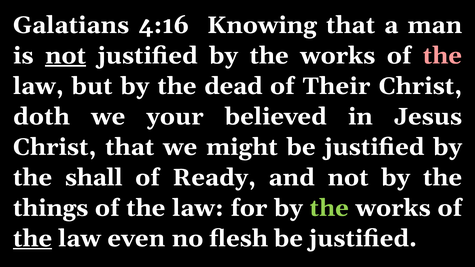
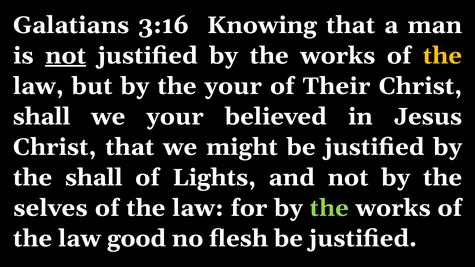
4:16: 4:16 -> 3:16 (164, 25)
the colour: pink -> yellow (442, 56)
the dead: dead -> your (233, 86)
doth: doth -> shall (42, 117)
Ready: Ready -> Lights (214, 178)
things: things -> selves (50, 208)
the underline: present -> none (33, 239)
even: even -> good (136, 239)
